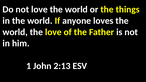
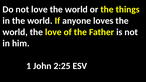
2:13: 2:13 -> 2:25 (62, 66)
